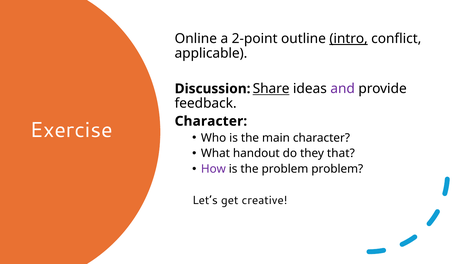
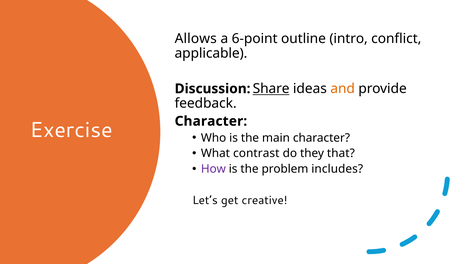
Online: Online -> Allows (196, 39)
2-point: 2-point -> 6-point (255, 39)
intro underline: present -> none (349, 39)
and colour: purple -> orange (343, 89)
handout: handout -> contrast (256, 153)
problem problem: problem -> includes (337, 169)
